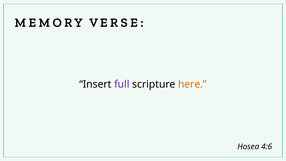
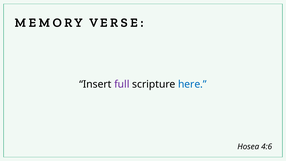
here colour: orange -> blue (192, 84)
